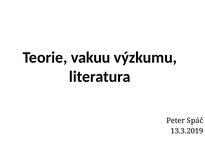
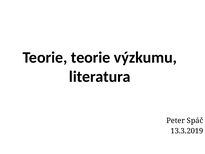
Teorie vakuu: vakuu -> teorie (91, 57)
